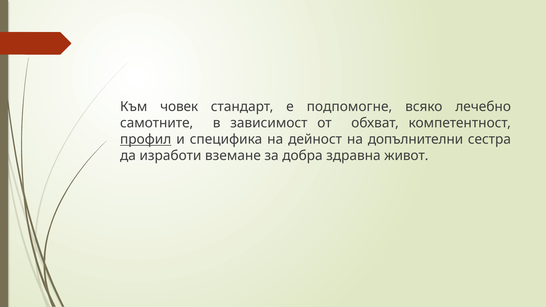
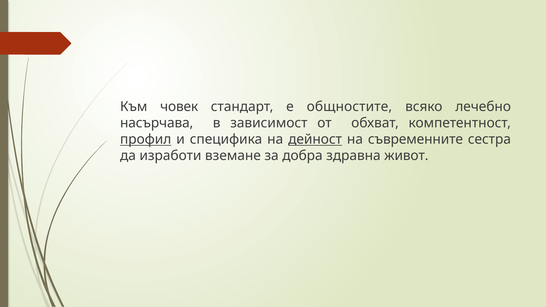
подпомогне: подпомогне -> общностите (349, 107)
самотните: самотните -> насърчава (157, 123)
дейност underline: none -> present (315, 140)
допълнителни: допълнителни -> съвременните (415, 140)
